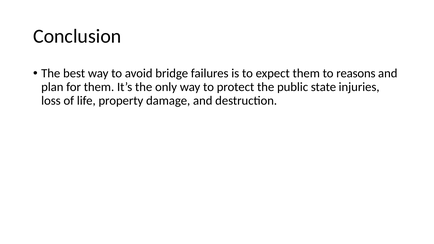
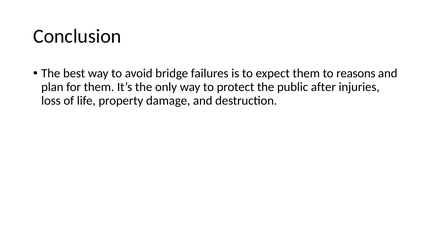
state: state -> after (323, 87)
